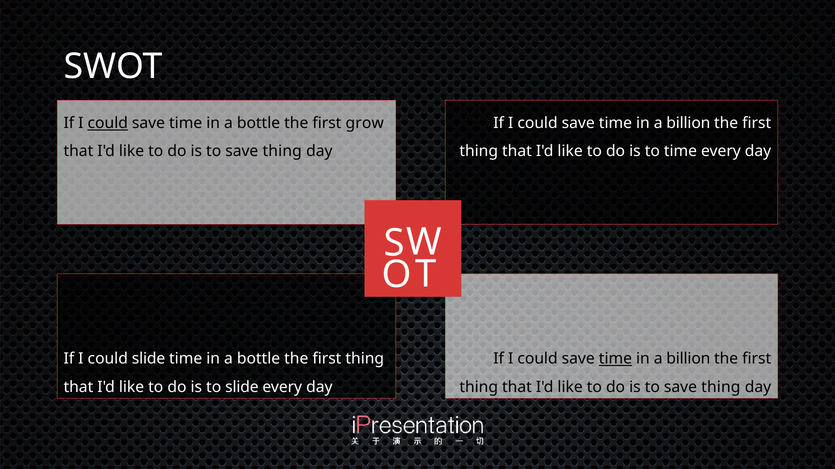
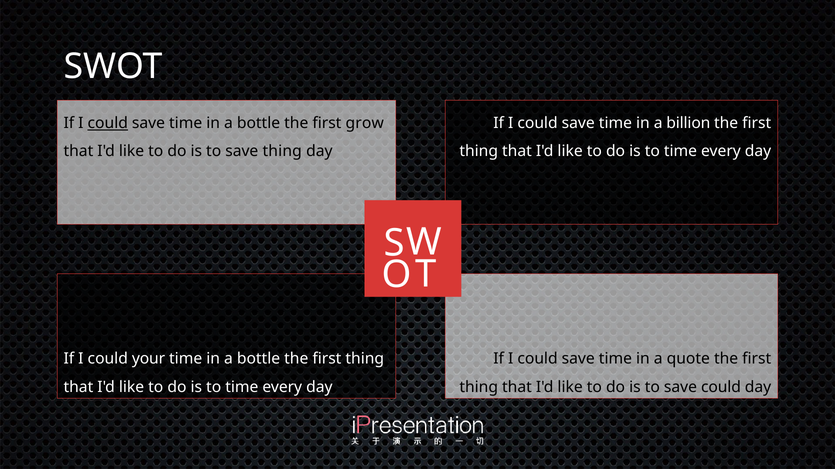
could slide: slide -> your (149, 359)
time underline: present -> none (615, 359)
billion: billion -> quote (688, 359)
slide: slide -> time (242, 387)
thing: thing -> could (721, 387)
